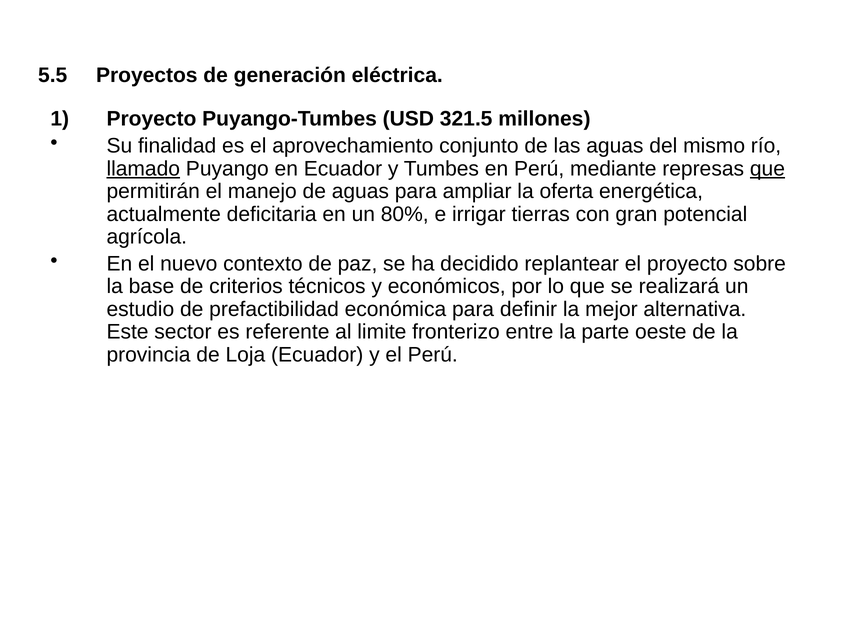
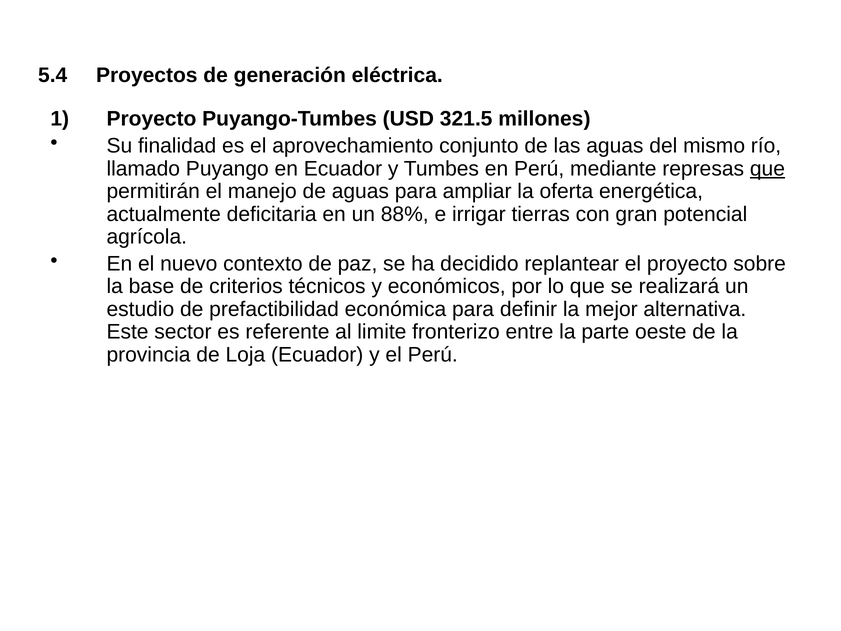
5.5: 5.5 -> 5.4 (53, 75)
llamado underline: present -> none (143, 169)
80%: 80% -> 88% (405, 214)
